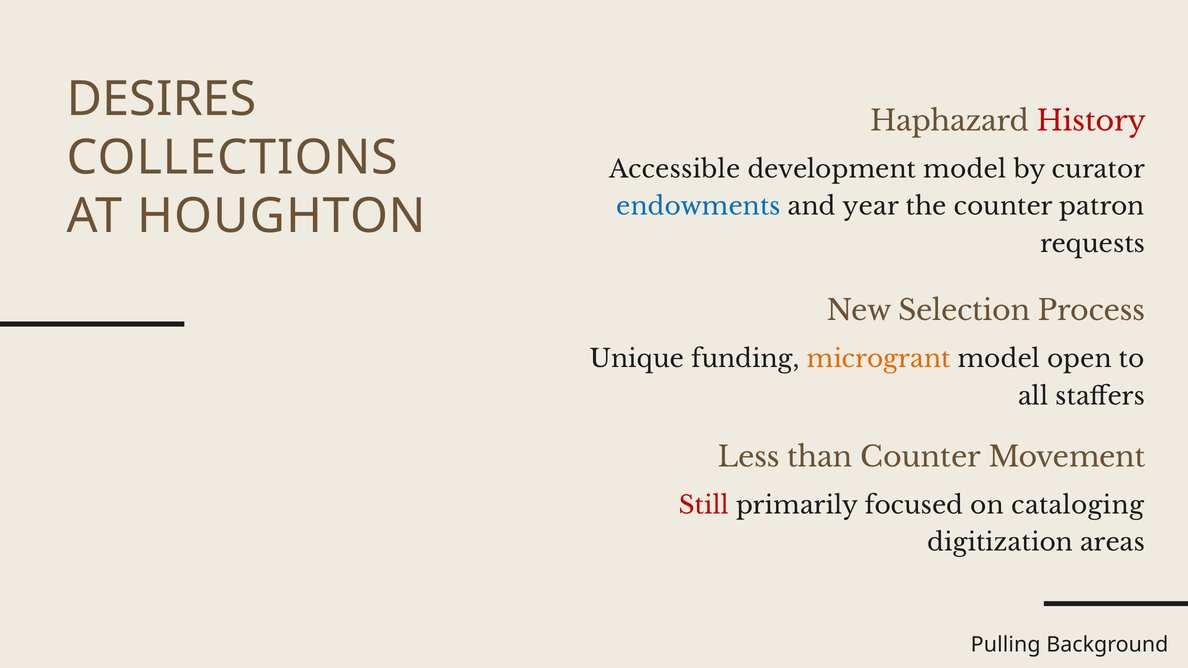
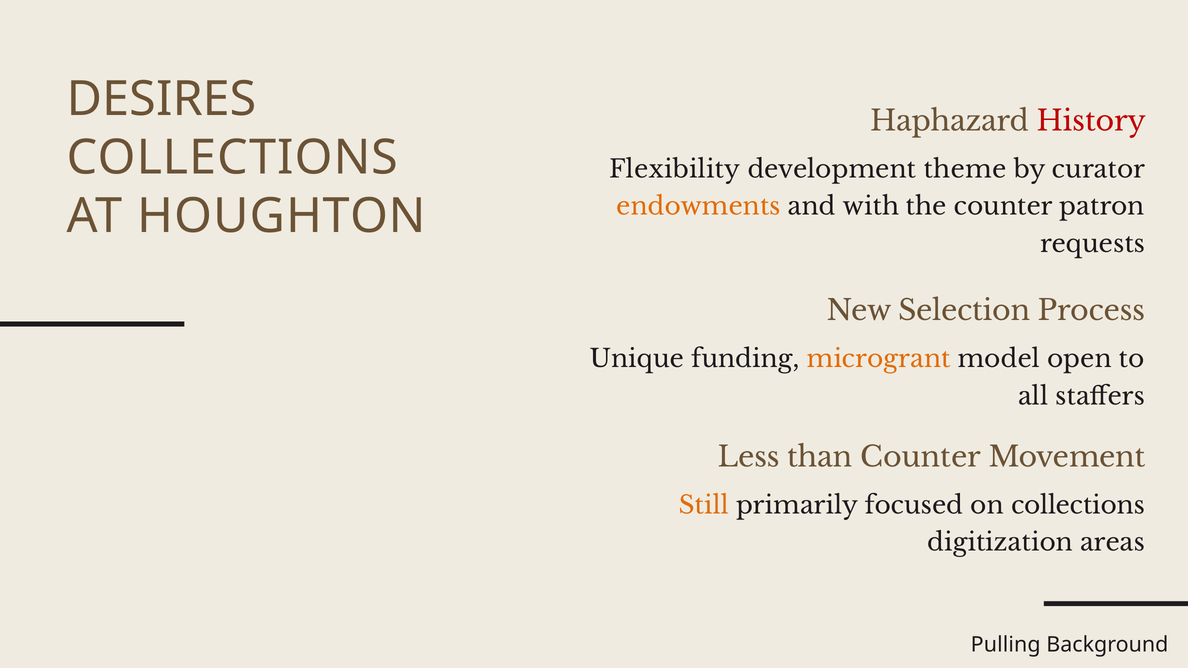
Accessible: Accessible -> Flexibility (675, 169)
development model: model -> theme (965, 169)
endowments colour: blue -> orange (699, 207)
year: year -> with (871, 207)
Still colour: red -> orange (704, 505)
on cataloging: cataloging -> collections (1078, 505)
